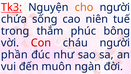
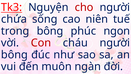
cho colour: orange -> red (84, 7)
trong thắm: thắm -> bông (50, 31)
bông: bông -> ngon (117, 31)
phần: phần -> bông (14, 54)
